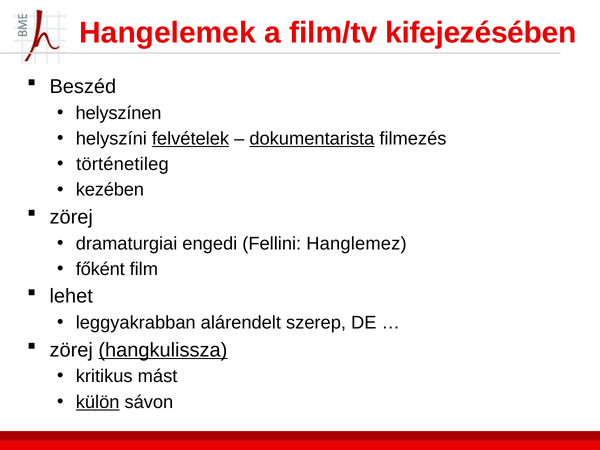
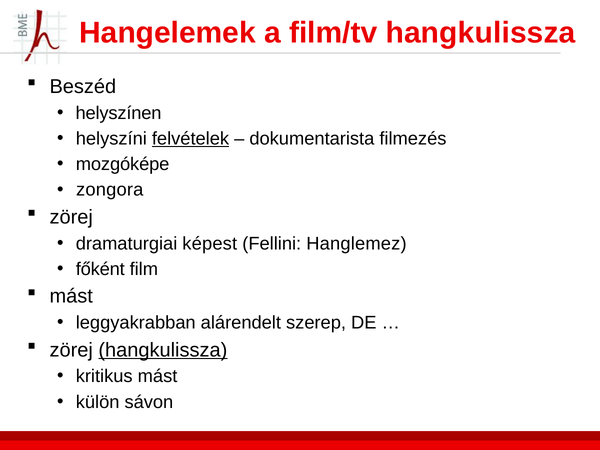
film/tv kifejezésében: kifejezésében -> hangkulissza (481, 33)
dokumentarista underline: present -> none (312, 139)
történetileg: történetileg -> mozgóképe (123, 164)
kezében: kezében -> zongora (110, 190)
engedi: engedi -> képest (210, 244)
lehet: lehet -> mást (71, 296)
külön underline: present -> none (98, 402)
